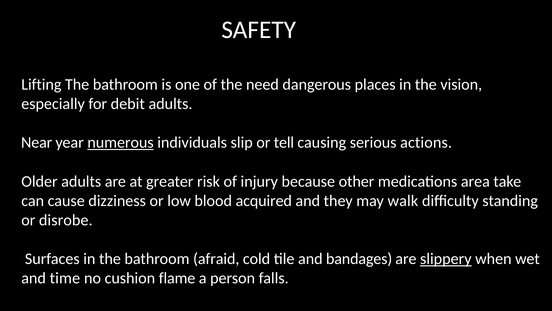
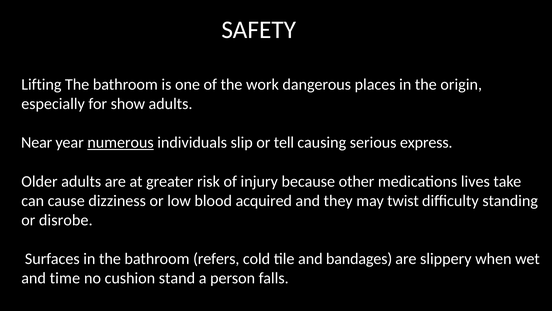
need: need -> work (262, 84)
vision: vision -> origin (461, 84)
debit: debit -> show (128, 104)
actions: actions -> express (426, 142)
area: area -> lives (475, 181)
walk: walk -> twist (403, 200)
afraid: afraid -> refers (216, 258)
slippery underline: present -> none (446, 258)
flame: flame -> stand (177, 278)
